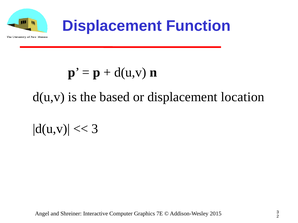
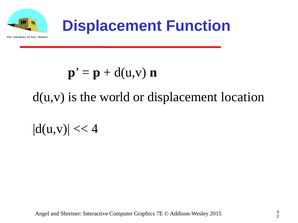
based: based -> world (115, 97)
3: 3 -> 4 (95, 129)
